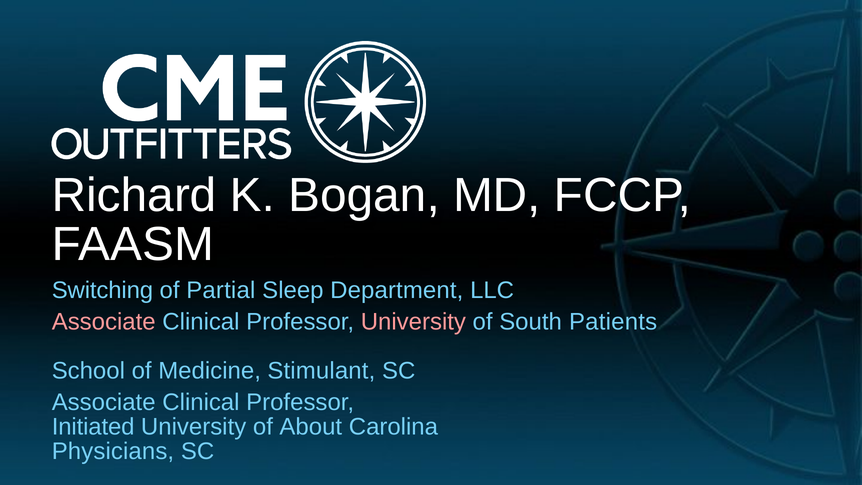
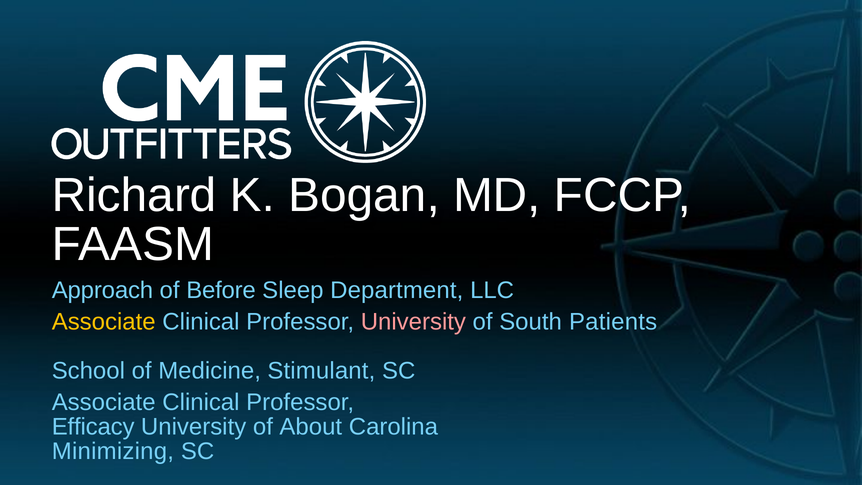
Switching: Switching -> Approach (102, 290)
Partial: Partial -> Before (221, 290)
Associate colour: pink -> yellow (104, 322)
Initiated: Initiated -> Efficacy (93, 427)
Physicians: Physicians -> Minimizing (113, 451)
